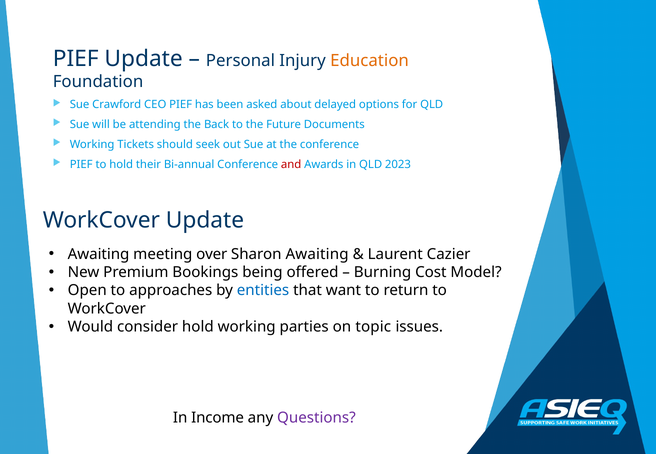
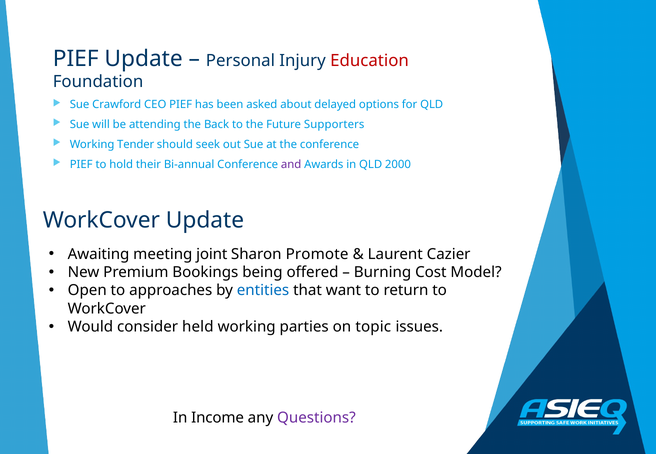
Education colour: orange -> red (370, 61)
Documents: Documents -> Supporters (334, 125)
Tickets: Tickets -> Tender (136, 145)
and colour: red -> purple (291, 165)
2023: 2023 -> 2000 (398, 165)
over: over -> joint (212, 254)
Sharon Awaiting: Awaiting -> Promote (317, 254)
consider hold: hold -> held (198, 327)
